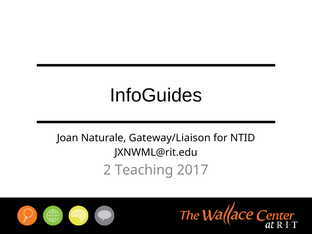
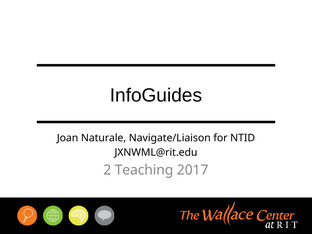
Gateway/Liaison: Gateway/Liaison -> Navigate/Liaison (170, 138)
